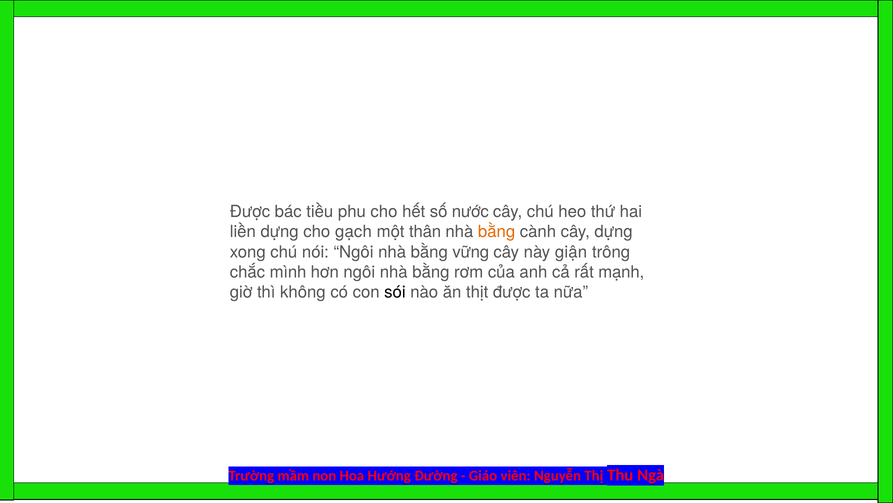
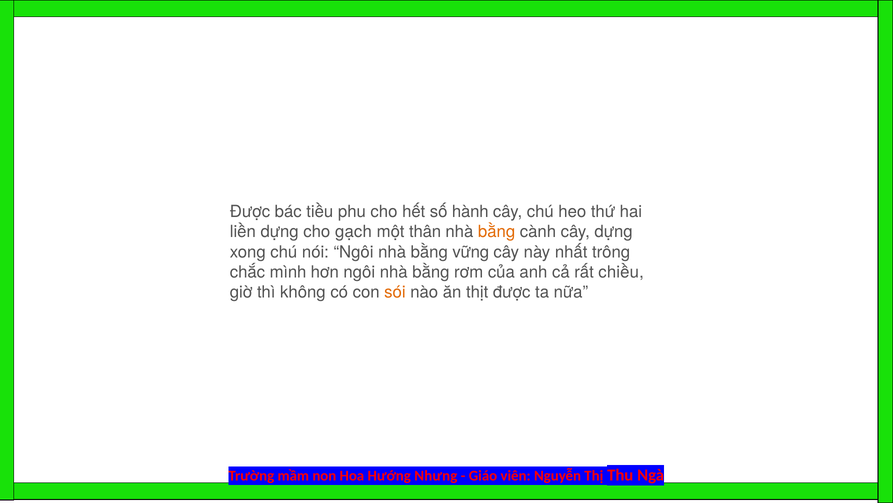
nước: nước -> hành (470, 212)
giận: giận -> nhất (571, 252)
mạnh: mạnh -> chiều (621, 272)
sói colour: black -> orange (395, 292)
Đường: Đường -> Nhưng (436, 475)
